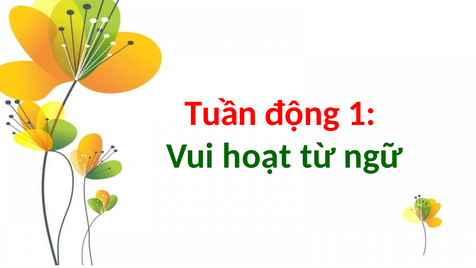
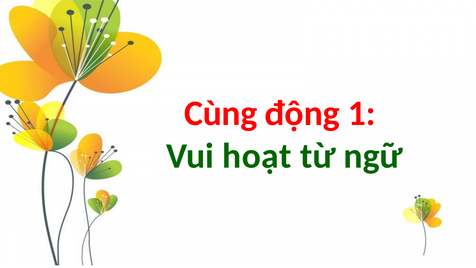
Tuần: Tuần -> Cùng (221, 113)
